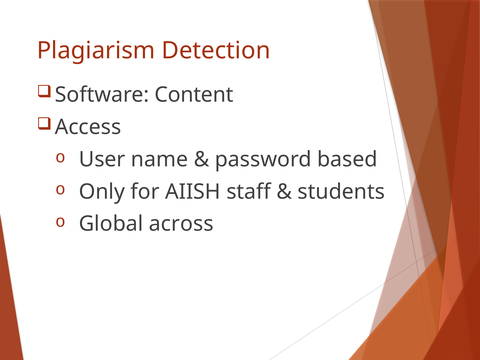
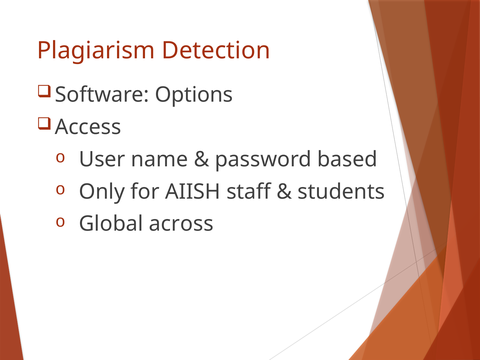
Content: Content -> Options (194, 95)
